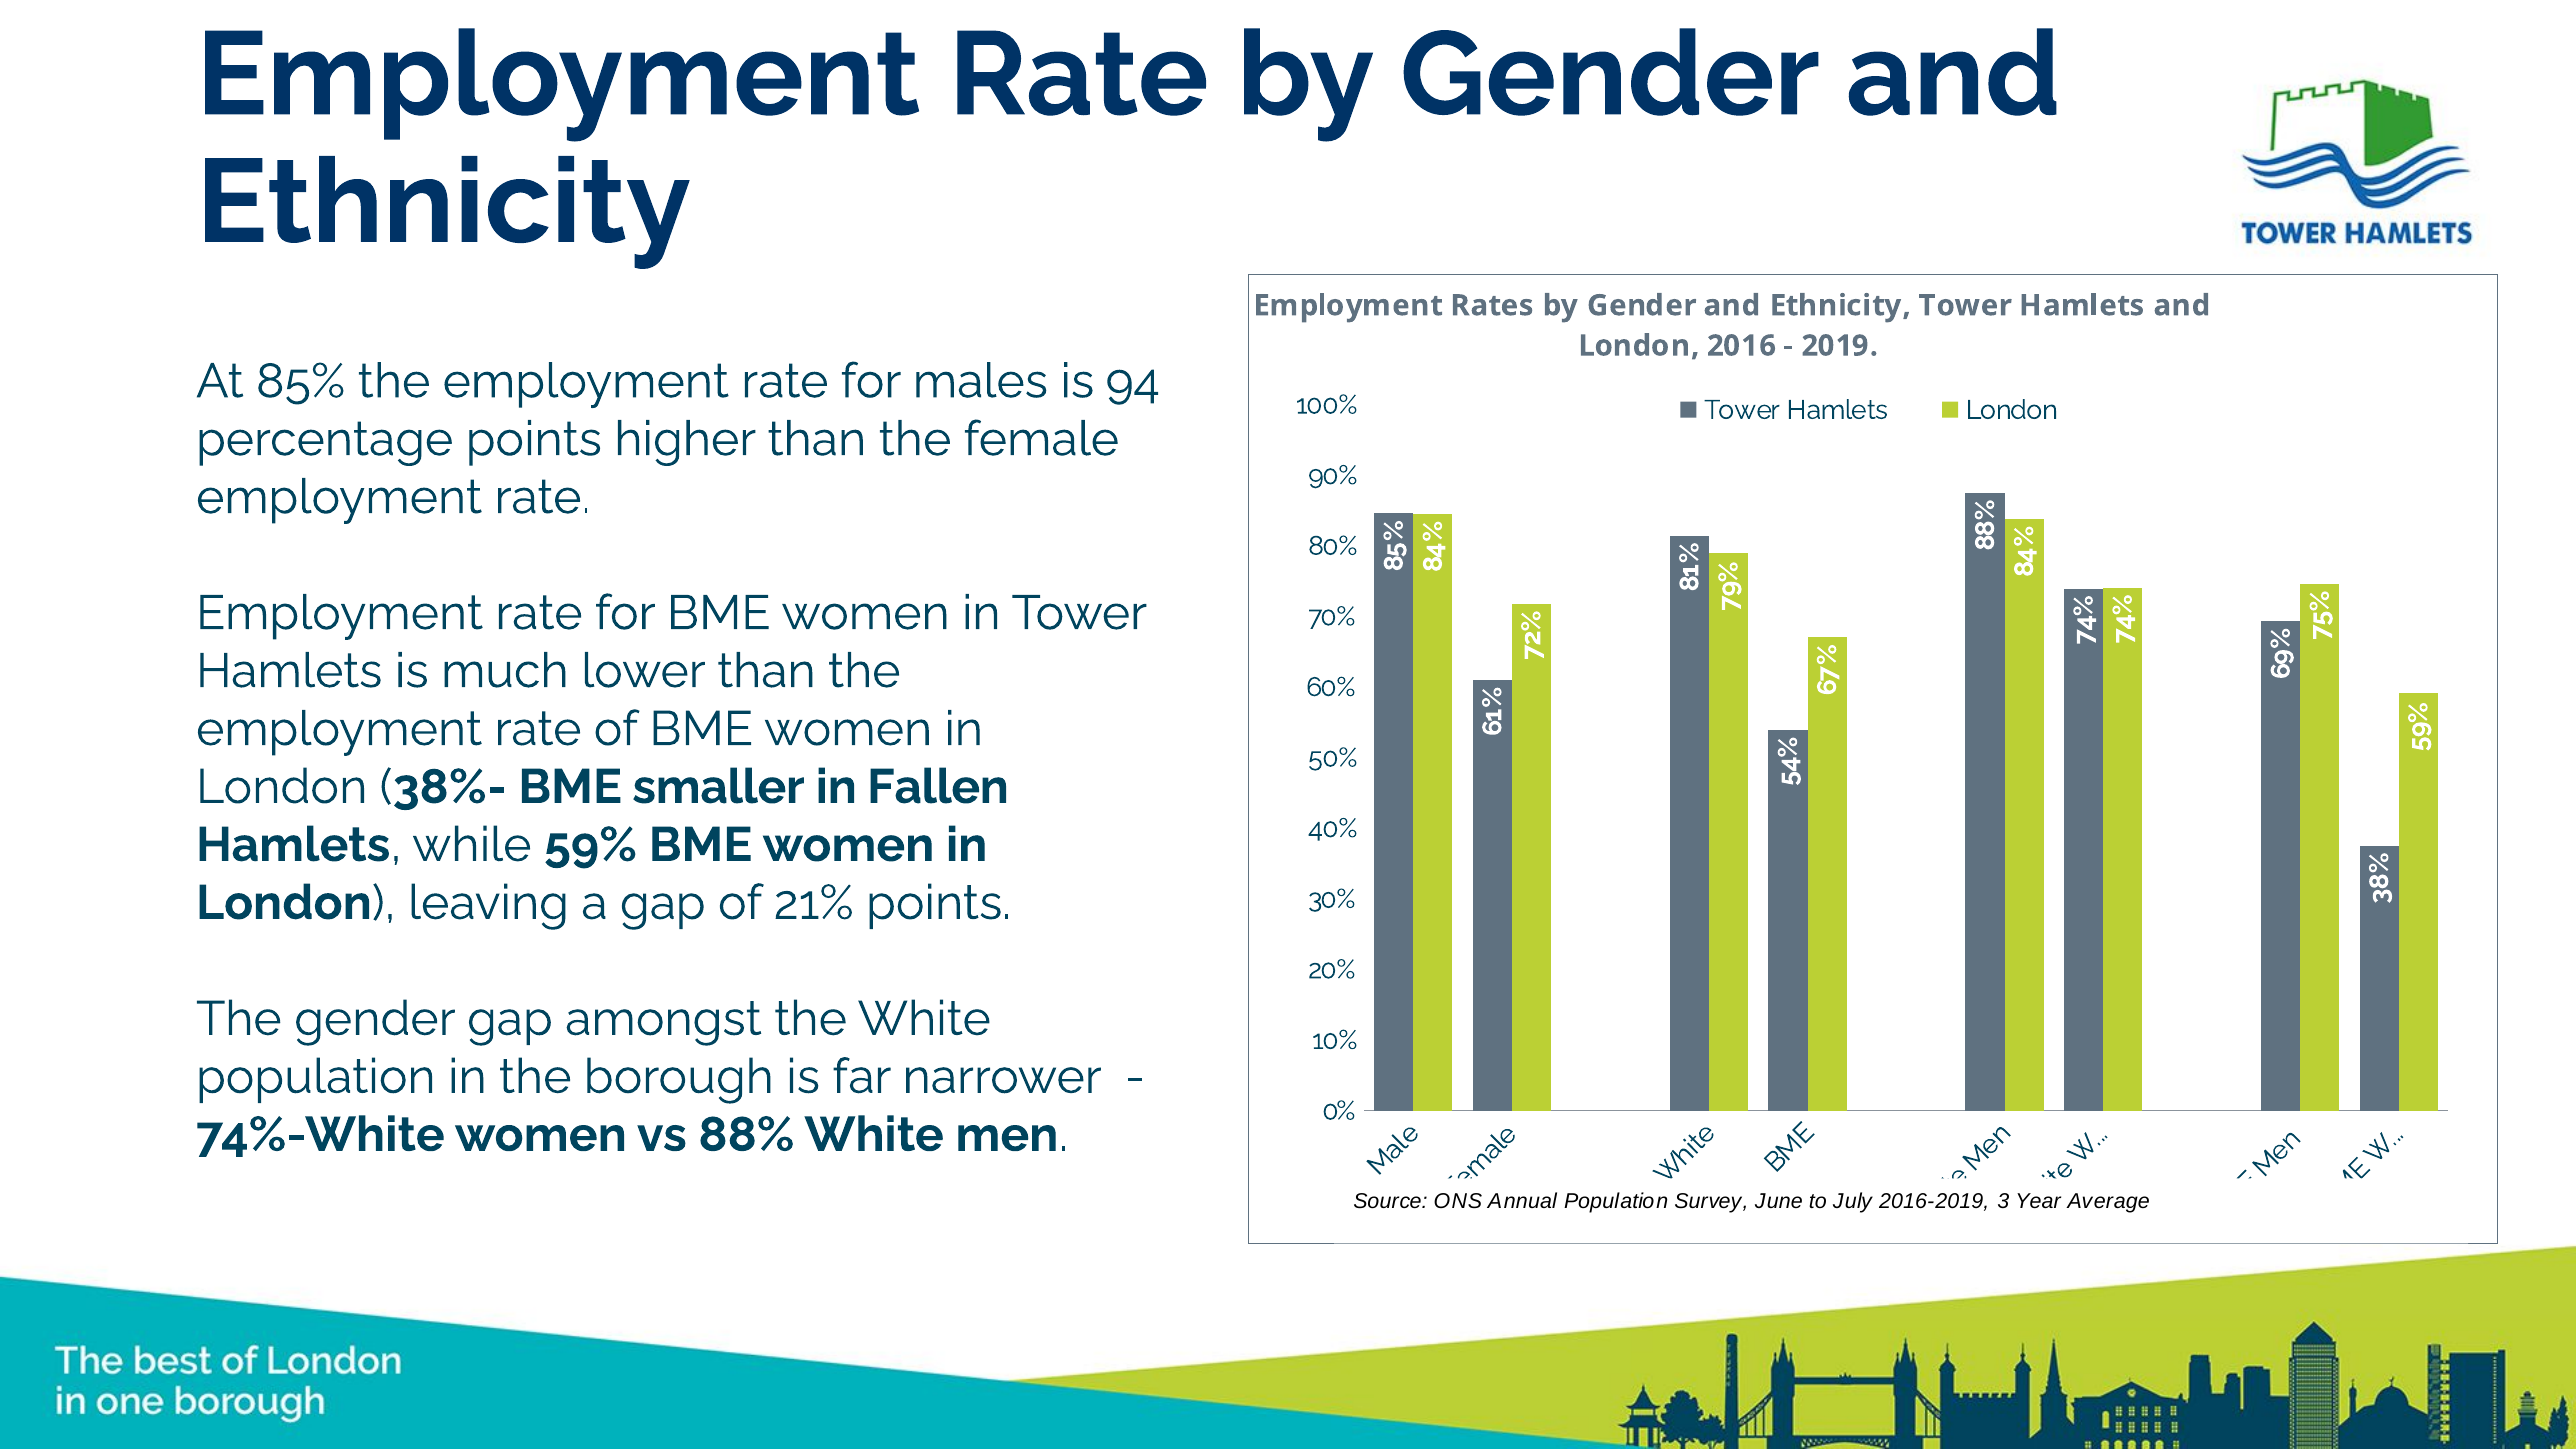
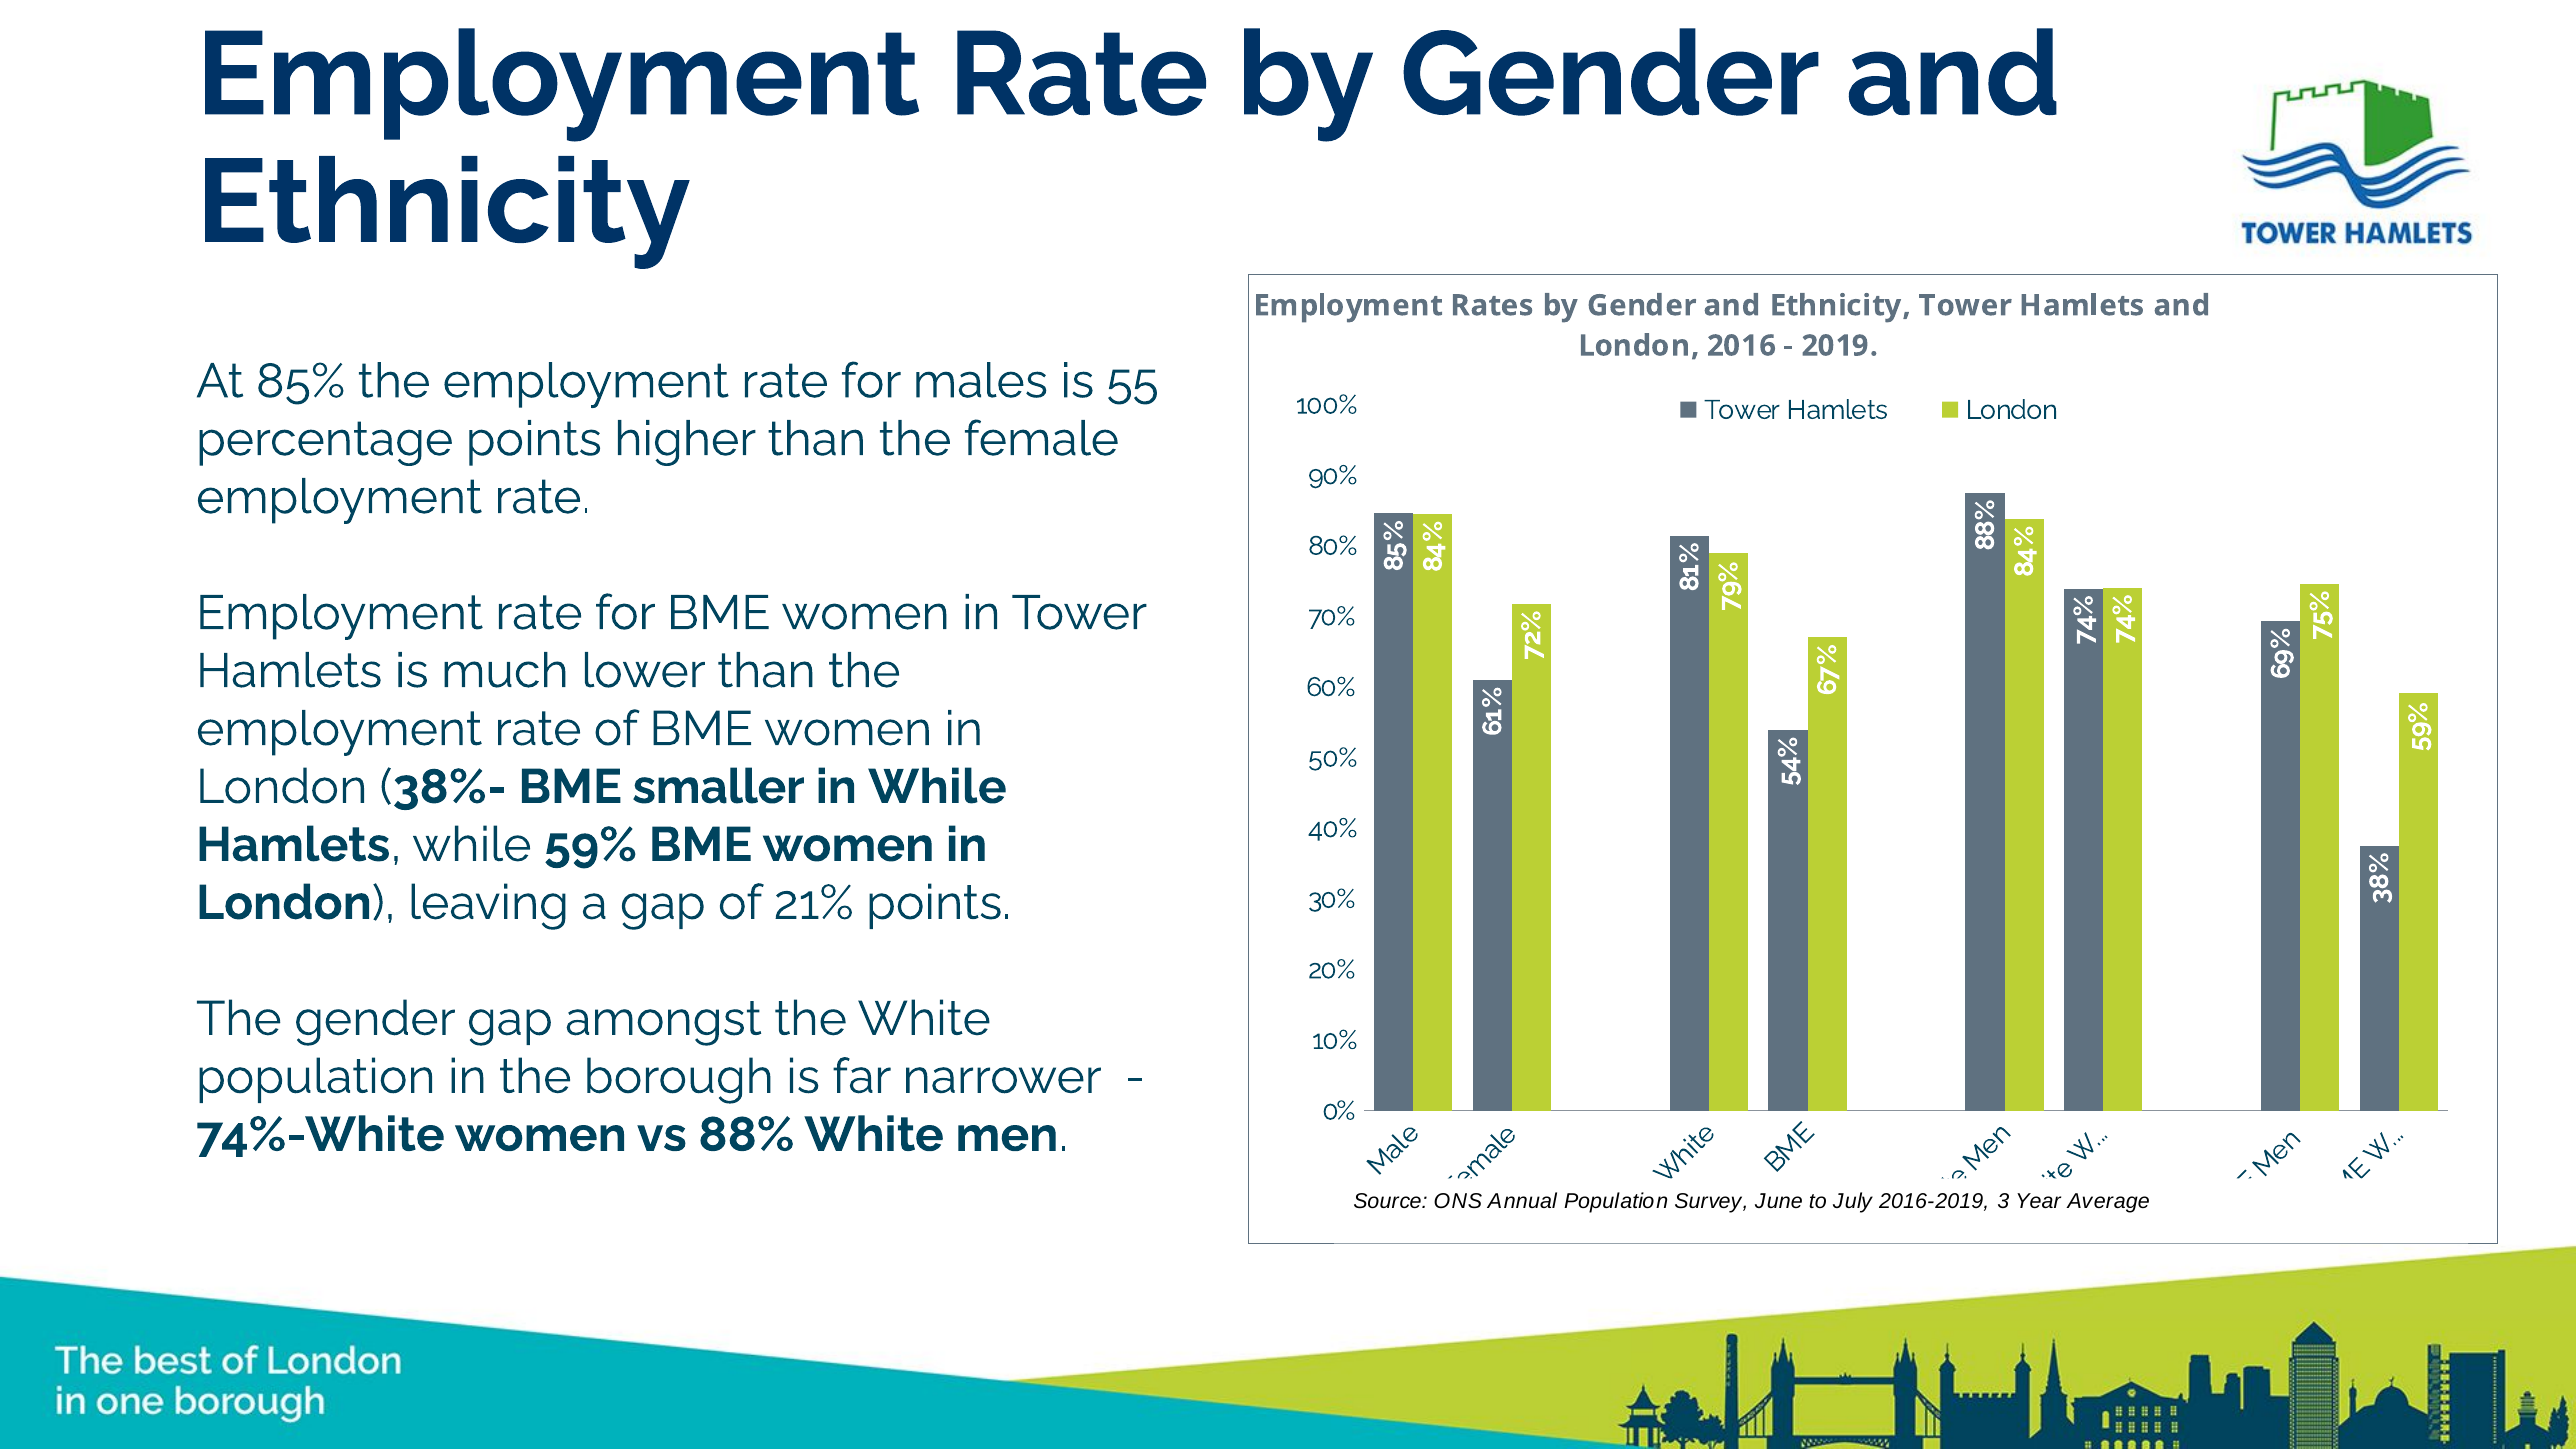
94: 94 -> 55 (1133, 381)
in Fallen: Fallen -> While (937, 787)
